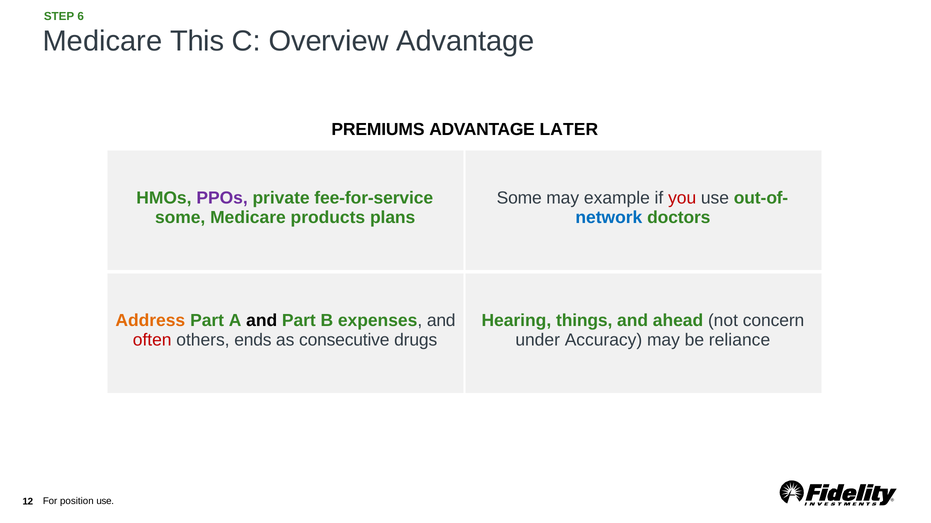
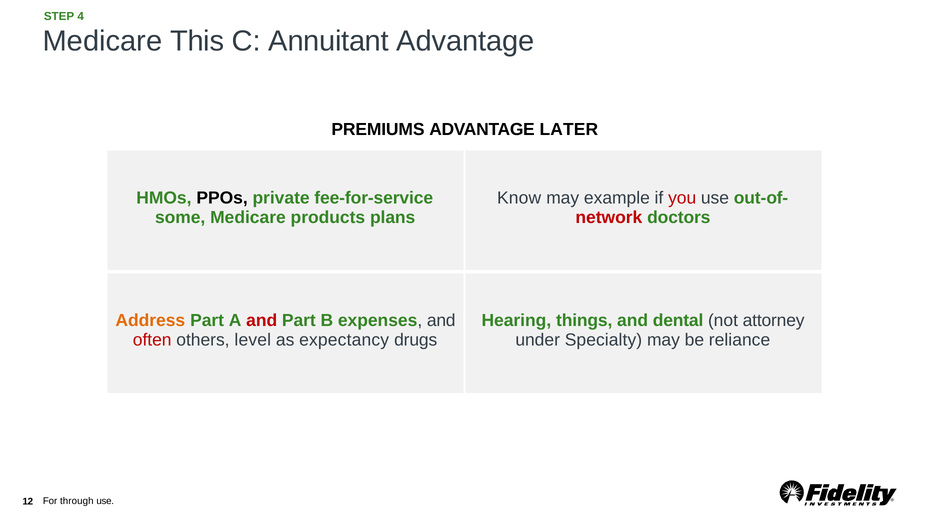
6: 6 -> 4 (81, 17)
Overview: Overview -> Annuitant (329, 41)
PPOs colour: purple -> black (222, 198)
Some: Some -> Know (519, 198)
network colour: blue -> red (609, 218)
and colour: black -> red (262, 321)
ahead: ahead -> dental (678, 321)
concern: concern -> attorney (774, 321)
ends: ends -> level (253, 341)
consecutive: consecutive -> expectancy (344, 341)
Accuracy: Accuracy -> Specialty (603, 341)
position: position -> through (77, 502)
